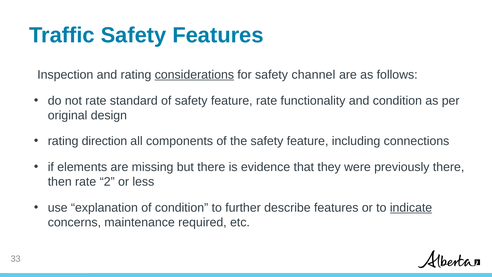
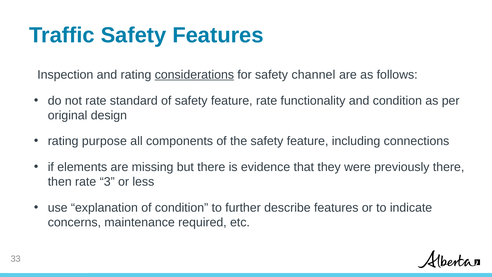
direction: direction -> purpose (104, 141)
2: 2 -> 3 (107, 182)
indicate underline: present -> none (411, 208)
